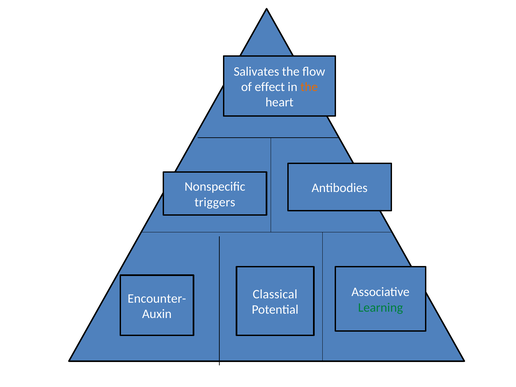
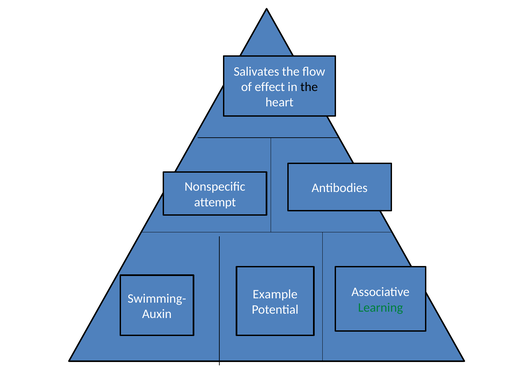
the colour: orange -> black (309, 87)
triggers: triggers -> attempt (215, 202)
Classical: Classical -> Example (275, 294)
Encounter-: Encounter- -> Swimming- (157, 298)
